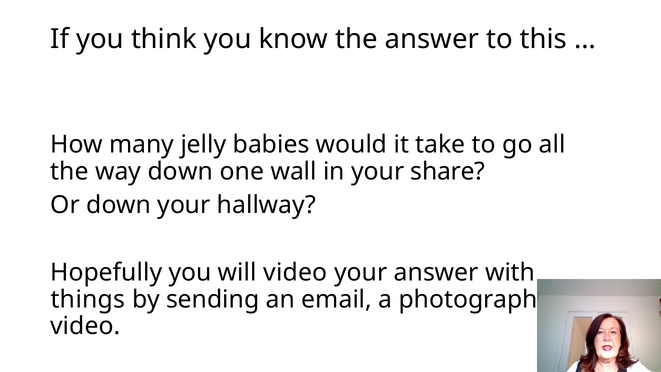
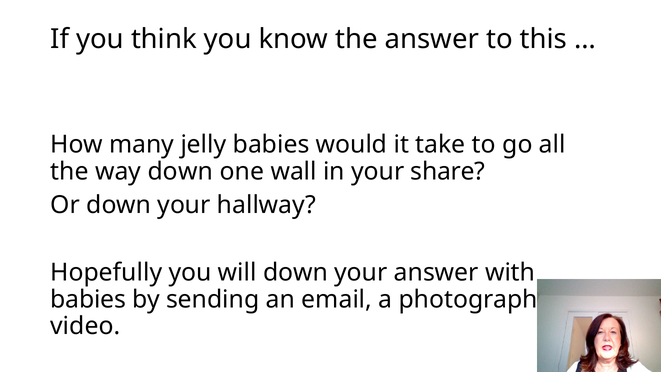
will video: video -> down (296, 272)
things: things -> babies (88, 299)
